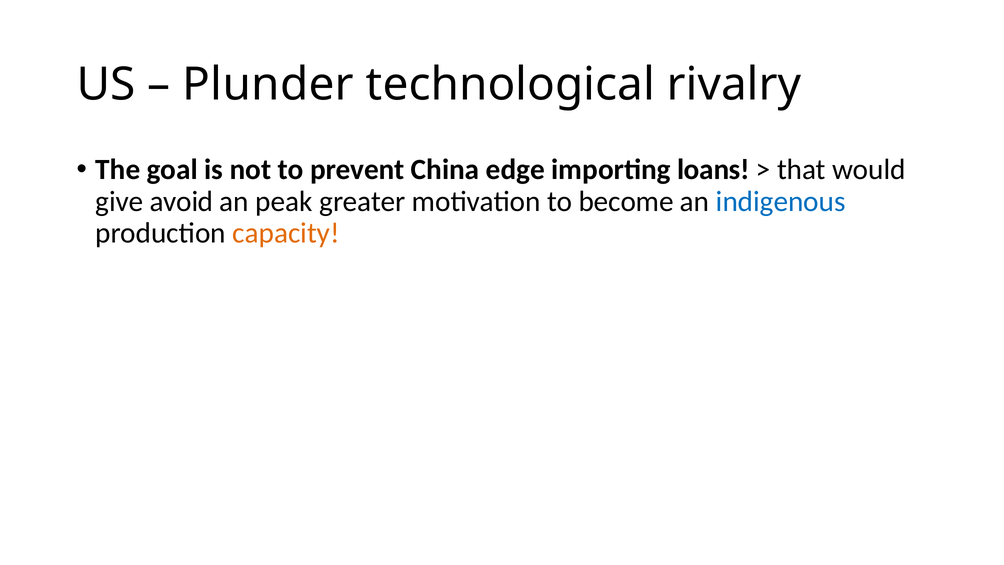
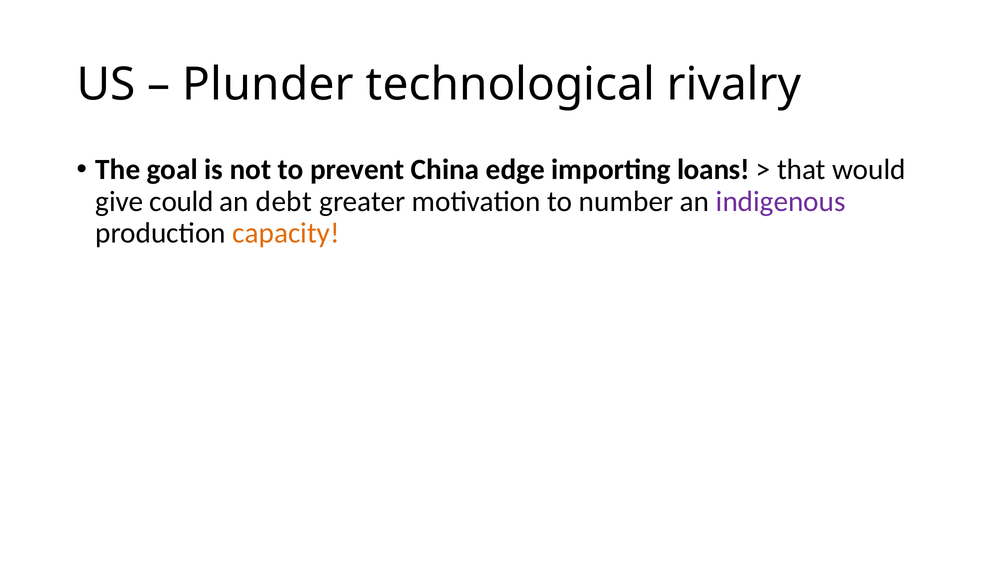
avoid: avoid -> could (182, 201)
peak: peak -> debt (284, 201)
become: become -> number (626, 201)
indigenous colour: blue -> purple (781, 201)
